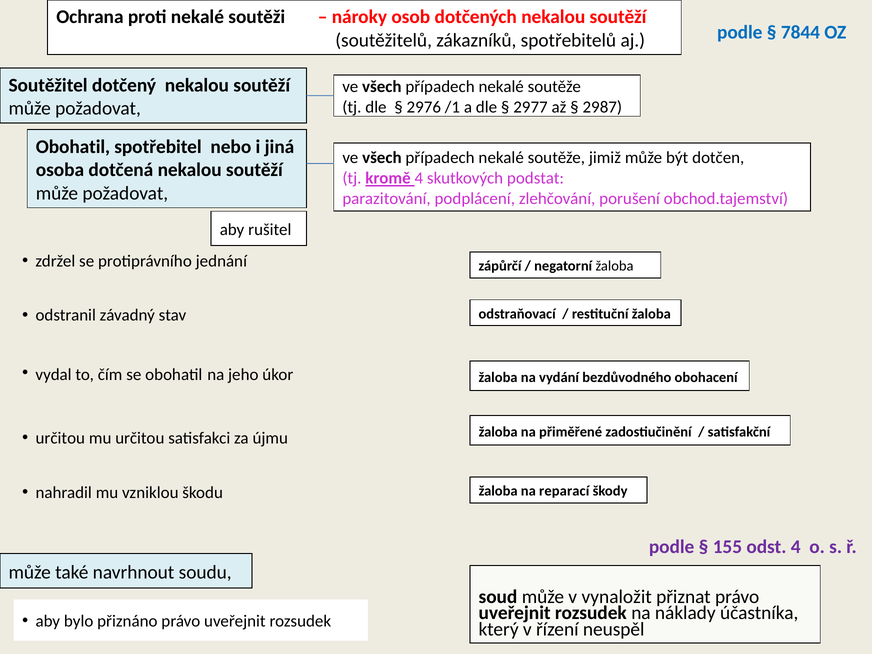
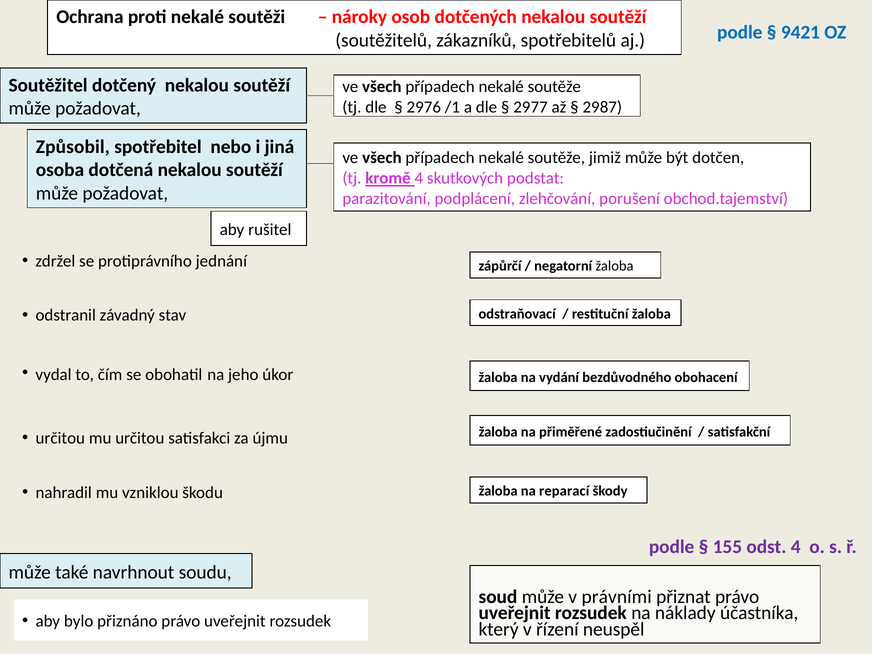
7844: 7844 -> 9421 (800, 32)
Obohatil: Obohatil -> Způsobil (73, 147)
vynaložit: vynaložit -> právními (617, 597)
